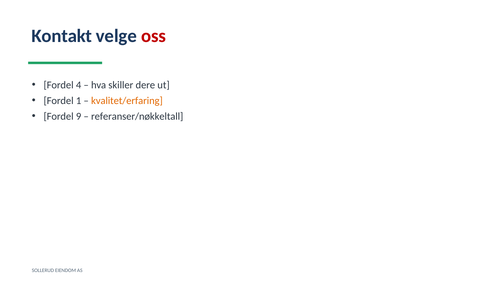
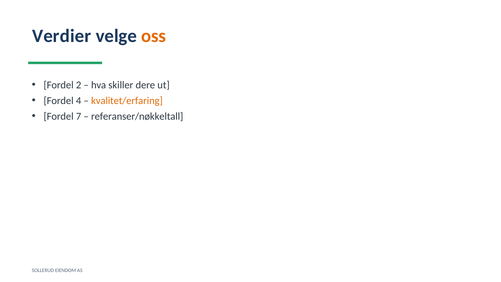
Kontakt: Kontakt -> Verdier (62, 36)
oss colour: red -> orange (154, 36)
4: 4 -> 2 (79, 85)
1: 1 -> 4 (79, 101)
9: 9 -> 7 (79, 116)
